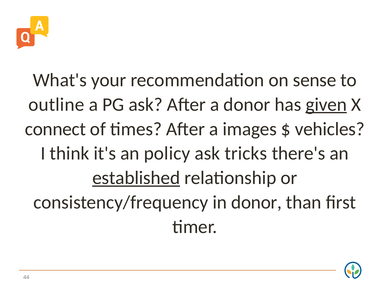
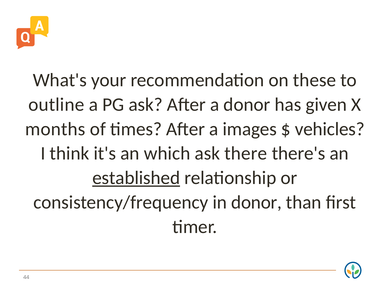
sense: sense -> these (315, 80)
given underline: present -> none (326, 105)
connect: connect -> months (55, 129)
policy: policy -> which (167, 154)
tricks: tricks -> there (246, 154)
